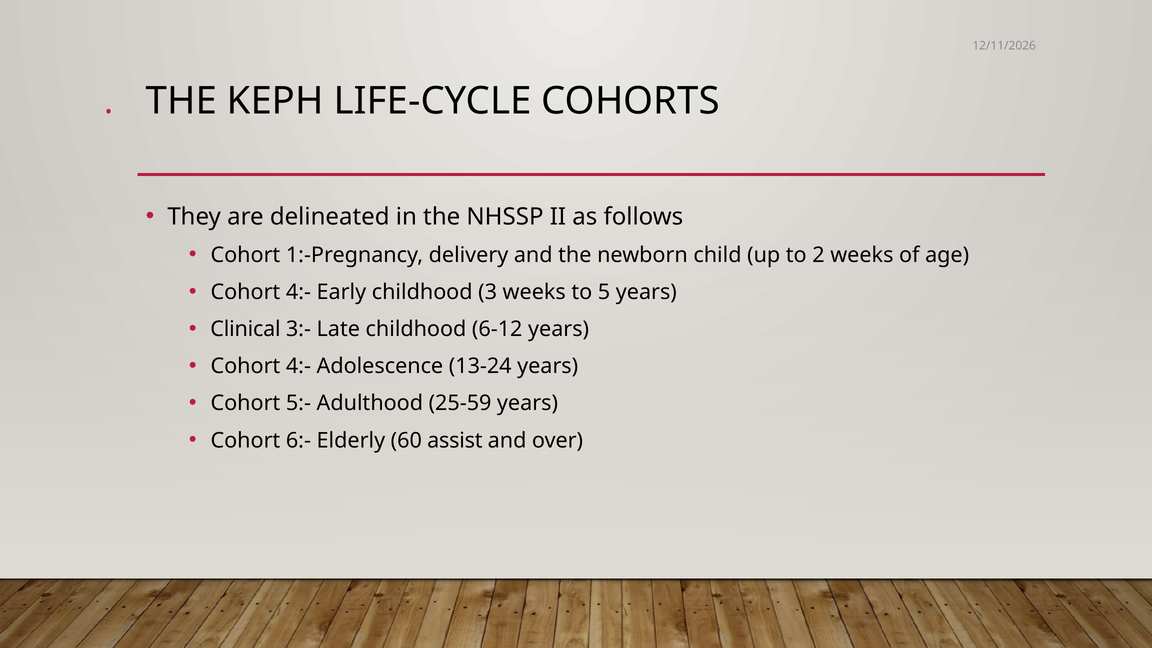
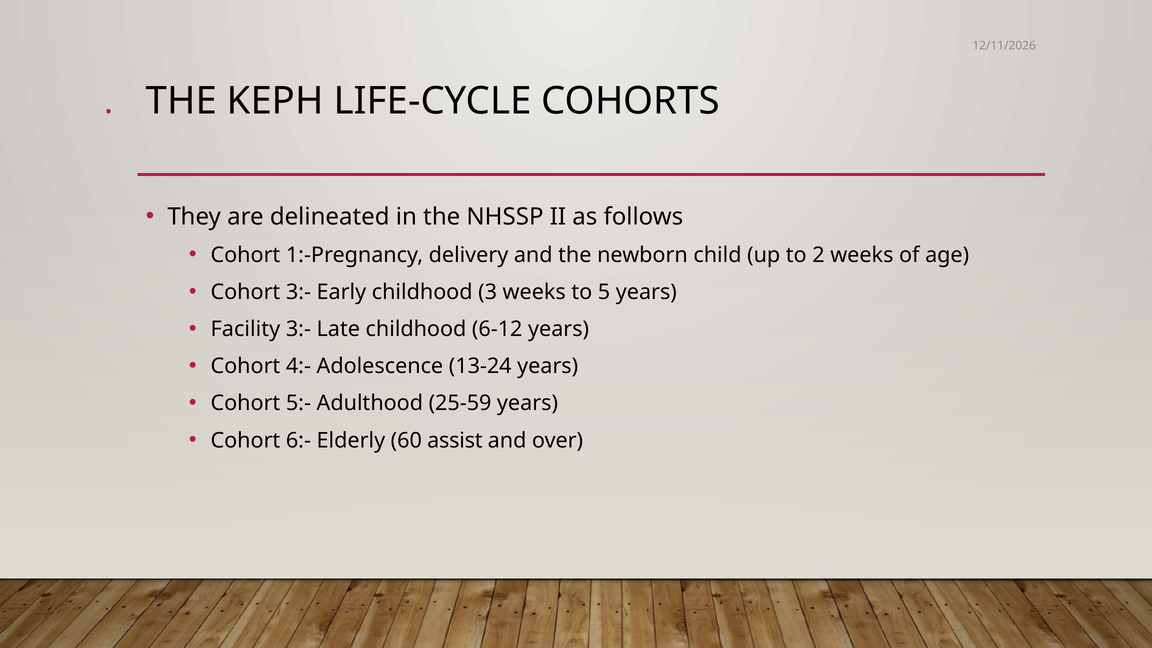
4:-: 4:- -> 3:- (298, 292)
Clinical: Clinical -> Facility (245, 329)
